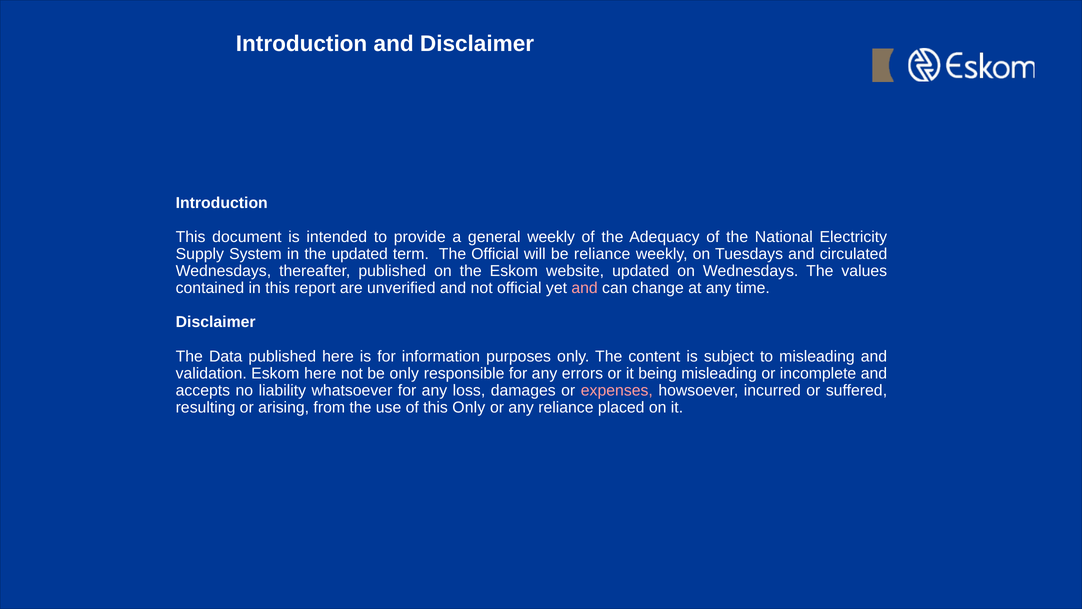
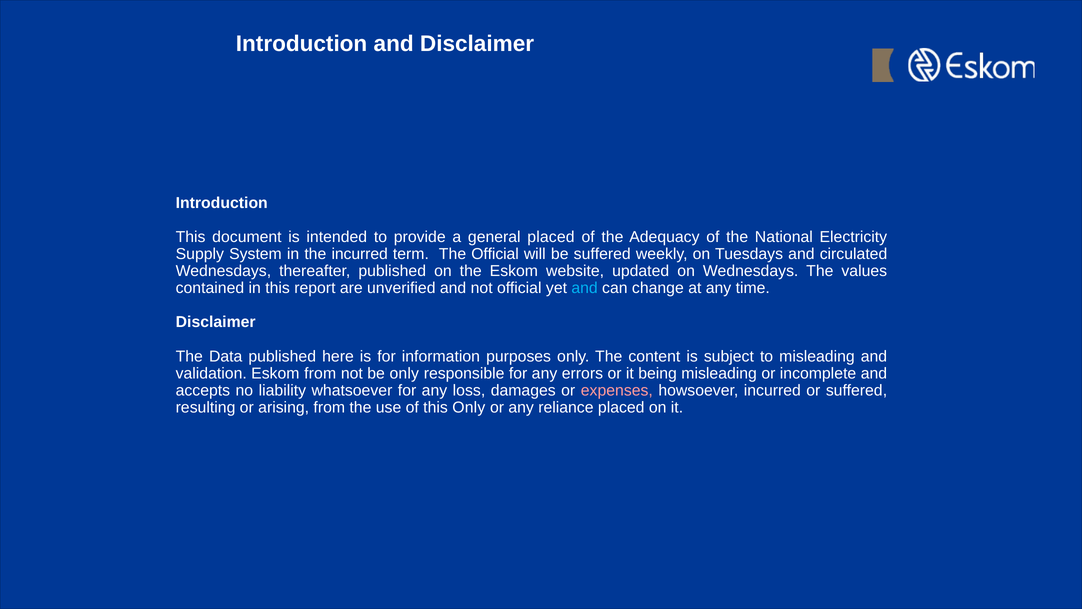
general weekly: weekly -> placed (551, 237)
the updated: updated -> incurred (360, 254)
be reliance: reliance -> suffered (602, 254)
and colour: pink -> light blue (585, 288)
Eskom here: here -> from (320, 373)
